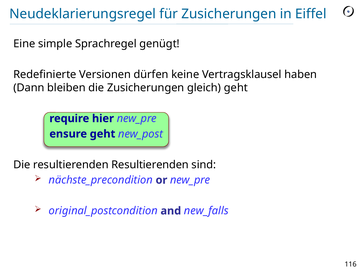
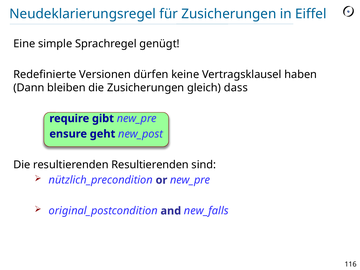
gleich geht: geht -> dass (236, 88)
hier: hier -> gibt (103, 119)
nächste_precondition: nächste_precondition -> nützlich_precondition (101, 180)
